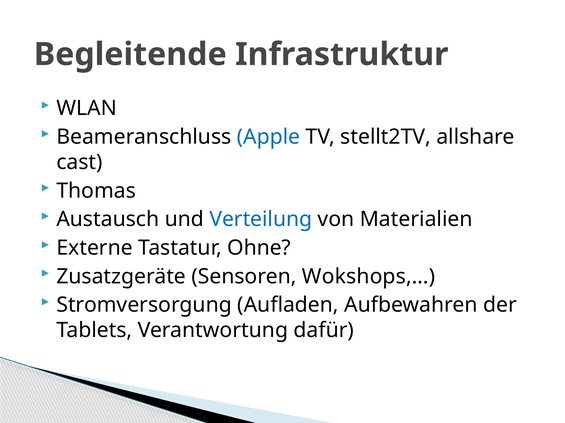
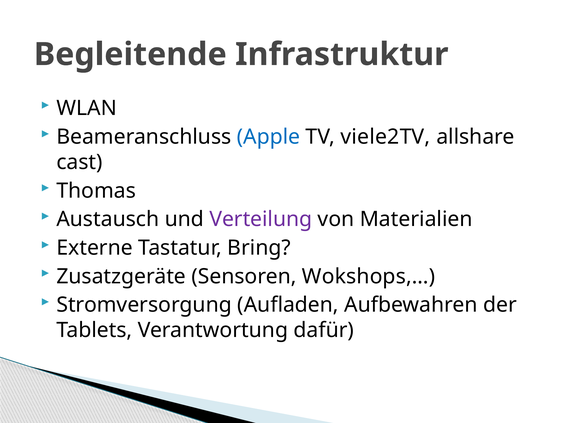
stellt2TV: stellt2TV -> viele2TV (385, 137)
Verteilung colour: blue -> purple (261, 220)
Ohne: Ohne -> Bring (259, 248)
